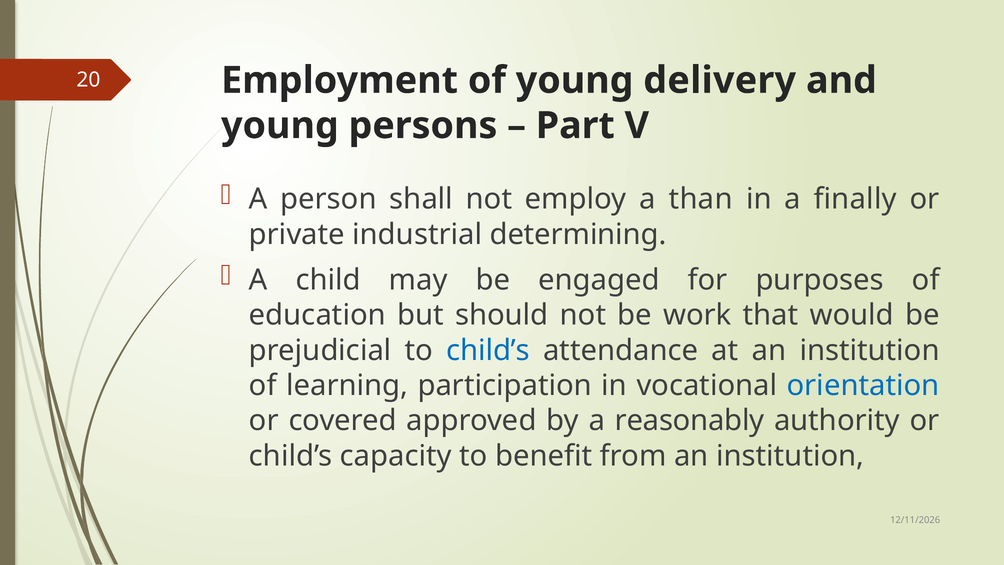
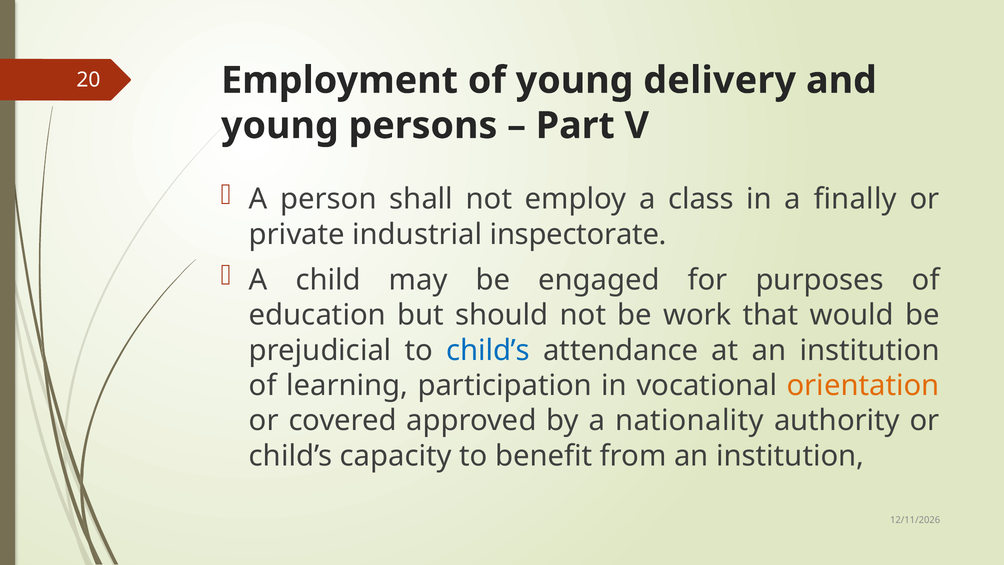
than: than -> class (701, 199)
determining: determining -> inspectorate (578, 234)
orientation colour: blue -> orange (863, 385)
reasonably: reasonably -> nationality (689, 421)
